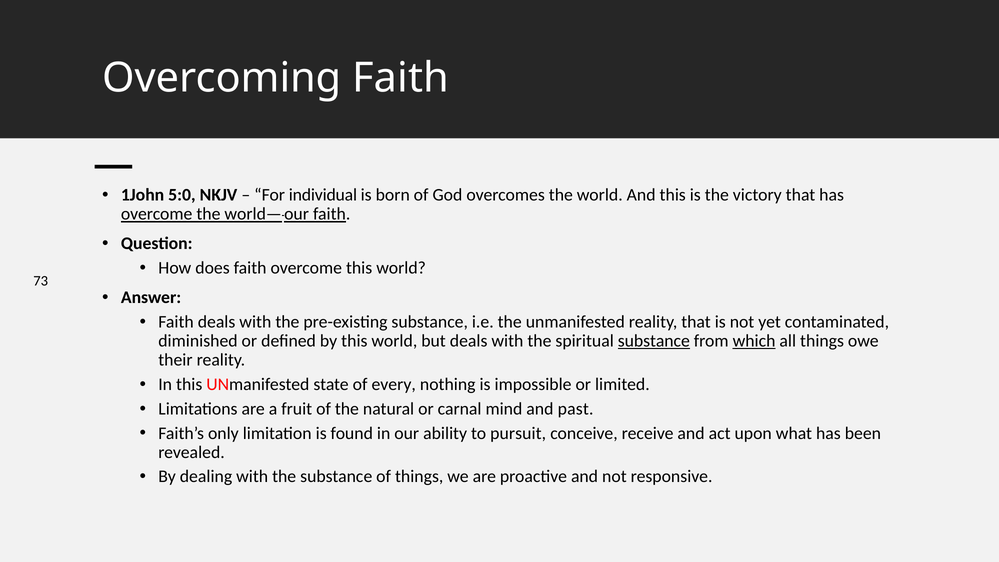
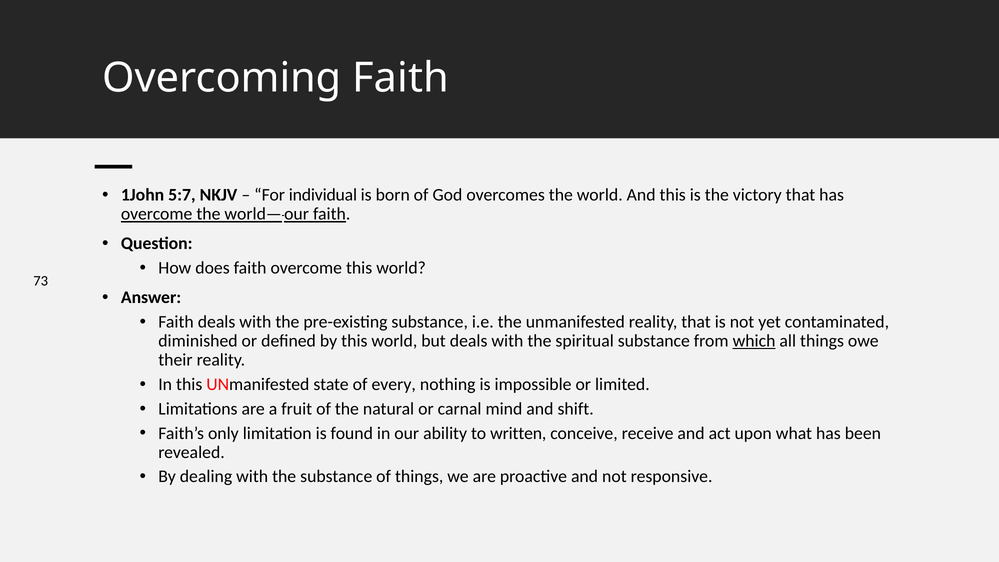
5:0: 5:0 -> 5:7 (182, 195)
substance underline: present -> none (654, 341)
past: past -> shift (576, 409)
pursuit: pursuit -> written (518, 433)
